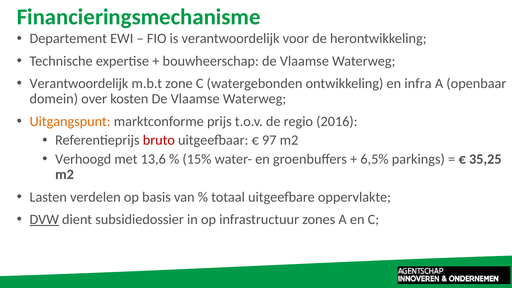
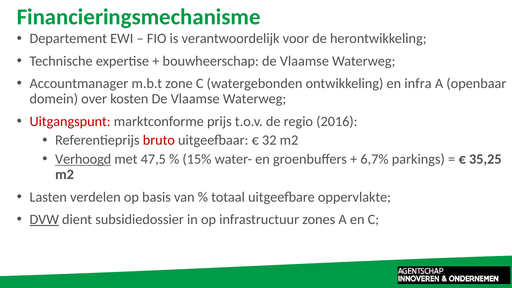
Verantwoordelijk: Verantwoordelijk -> Accountmanager (79, 84)
Uitgangspunt colour: orange -> red (70, 121)
97: 97 -> 32 (269, 140)
Verhoogd underline: none -> present (83, 159)
13,6: 13,6 -> 47,5 (153, 159)
6,5%: 6,5% -> 6,7% (374, 159)
